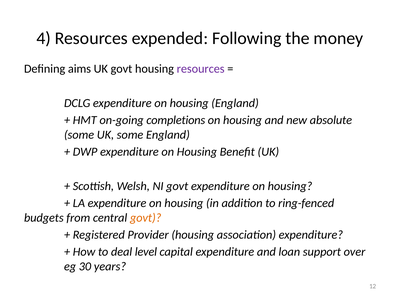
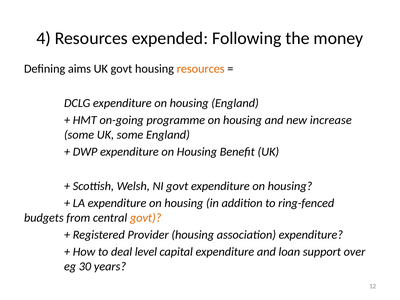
resources colour: purple -> orange (201, 69)
completions: completions -> programme (176, 120)
absolute: absolute -> increase (331, 120)
